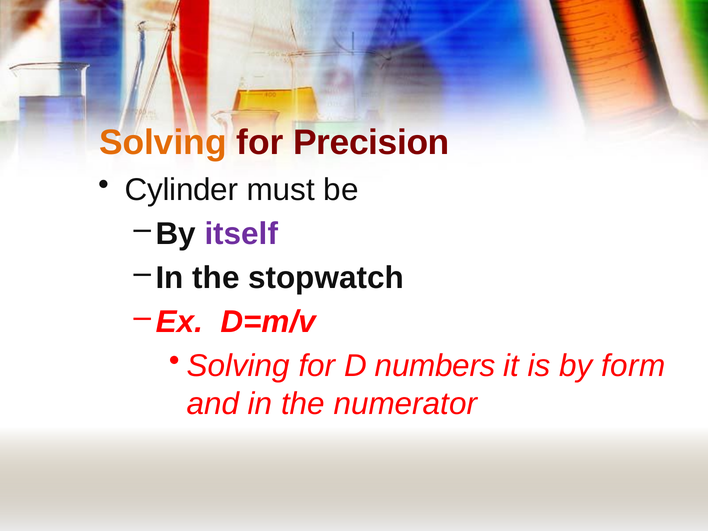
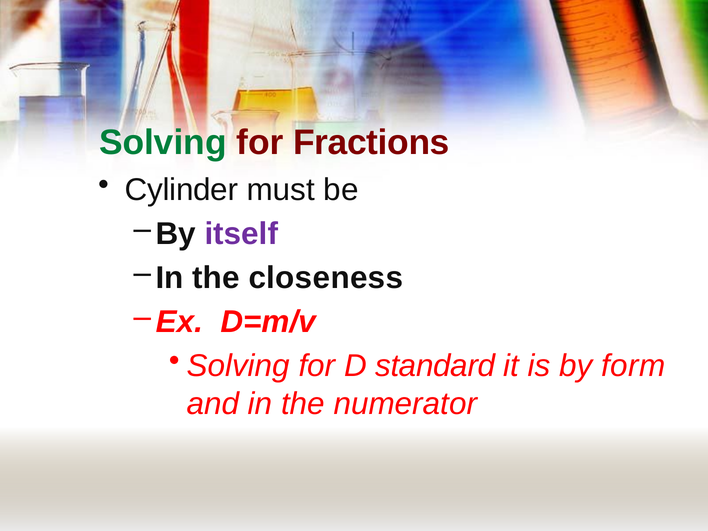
Solving colour: orange -> green (163, 143)
Precision: Precision -> Fractions (371, 143)
stopwatch: stopwatch -> closeness (326, 278)
numbers: numbers -> standard (435, 366)
